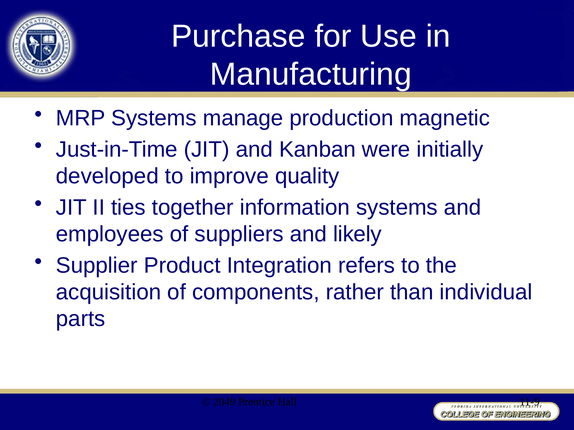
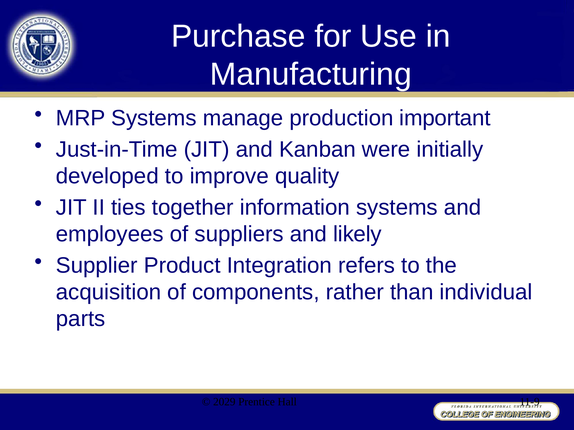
magnetic: magnetic -> important (445, 118)
2049: 2049 -> 2029 (224, 402)
